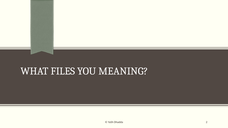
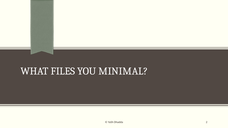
MEANING: MEANING -> MINIMAL (123, 71)
